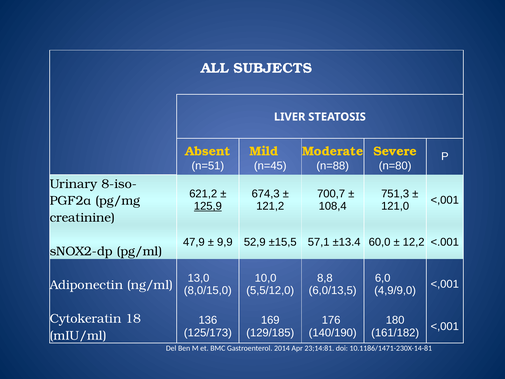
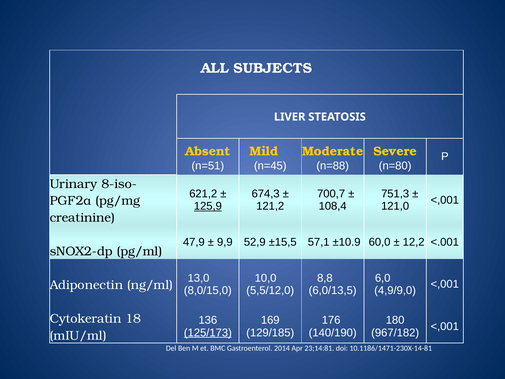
±13.4: ±13.4 -> ±10.9 (347, 242)
125/173 underline: none -> present (208, 332)
161/182: 161/182 -> 967/182 (395, 332)
